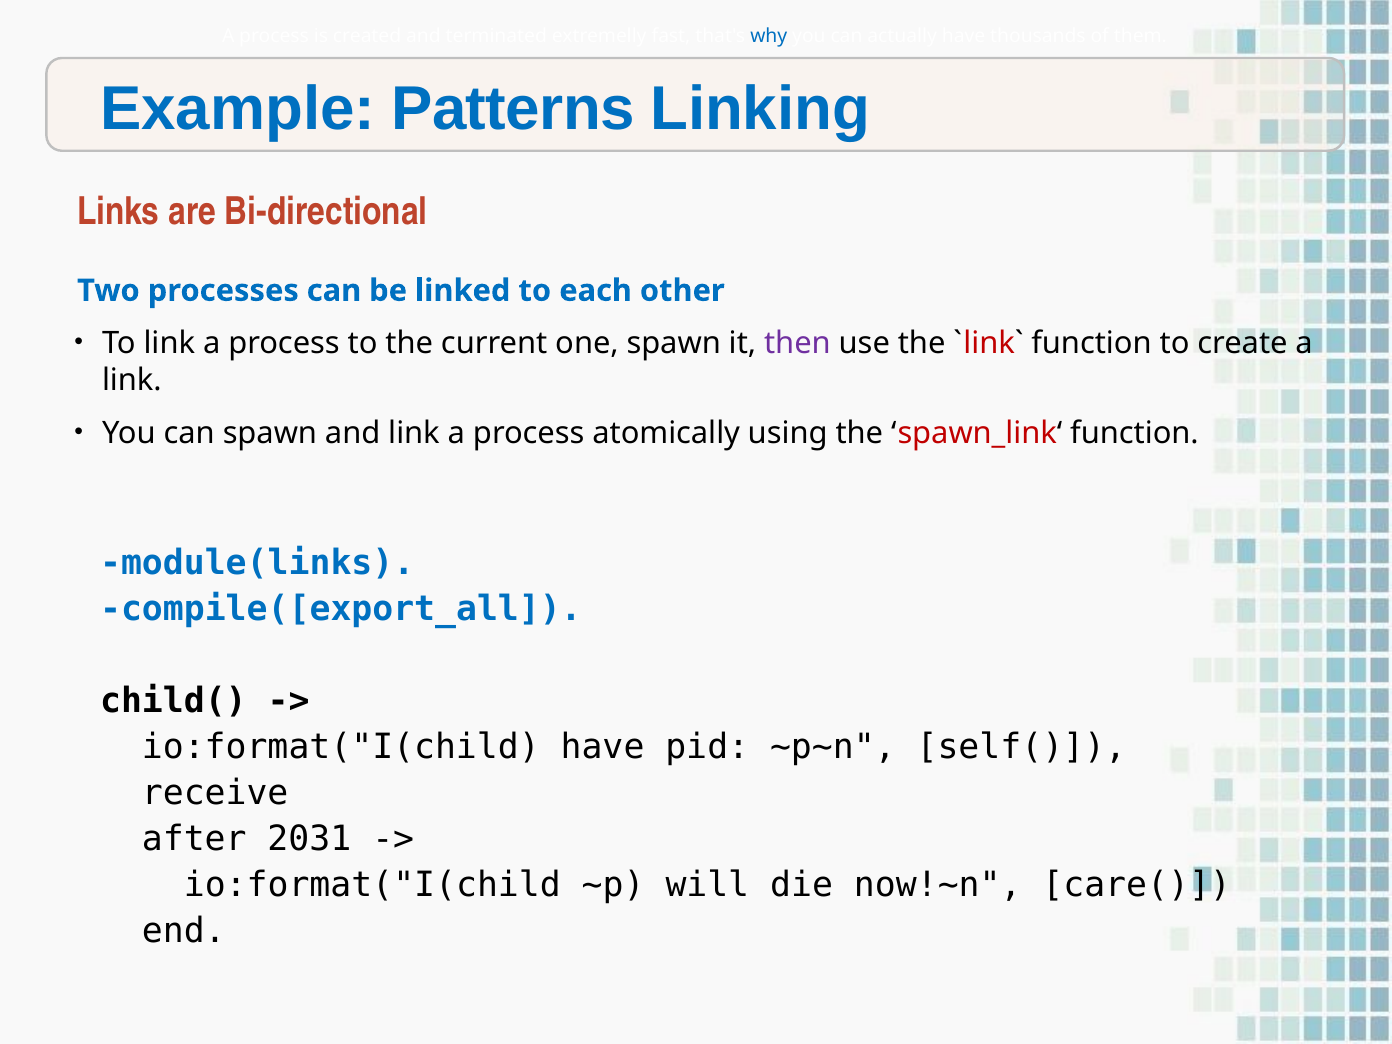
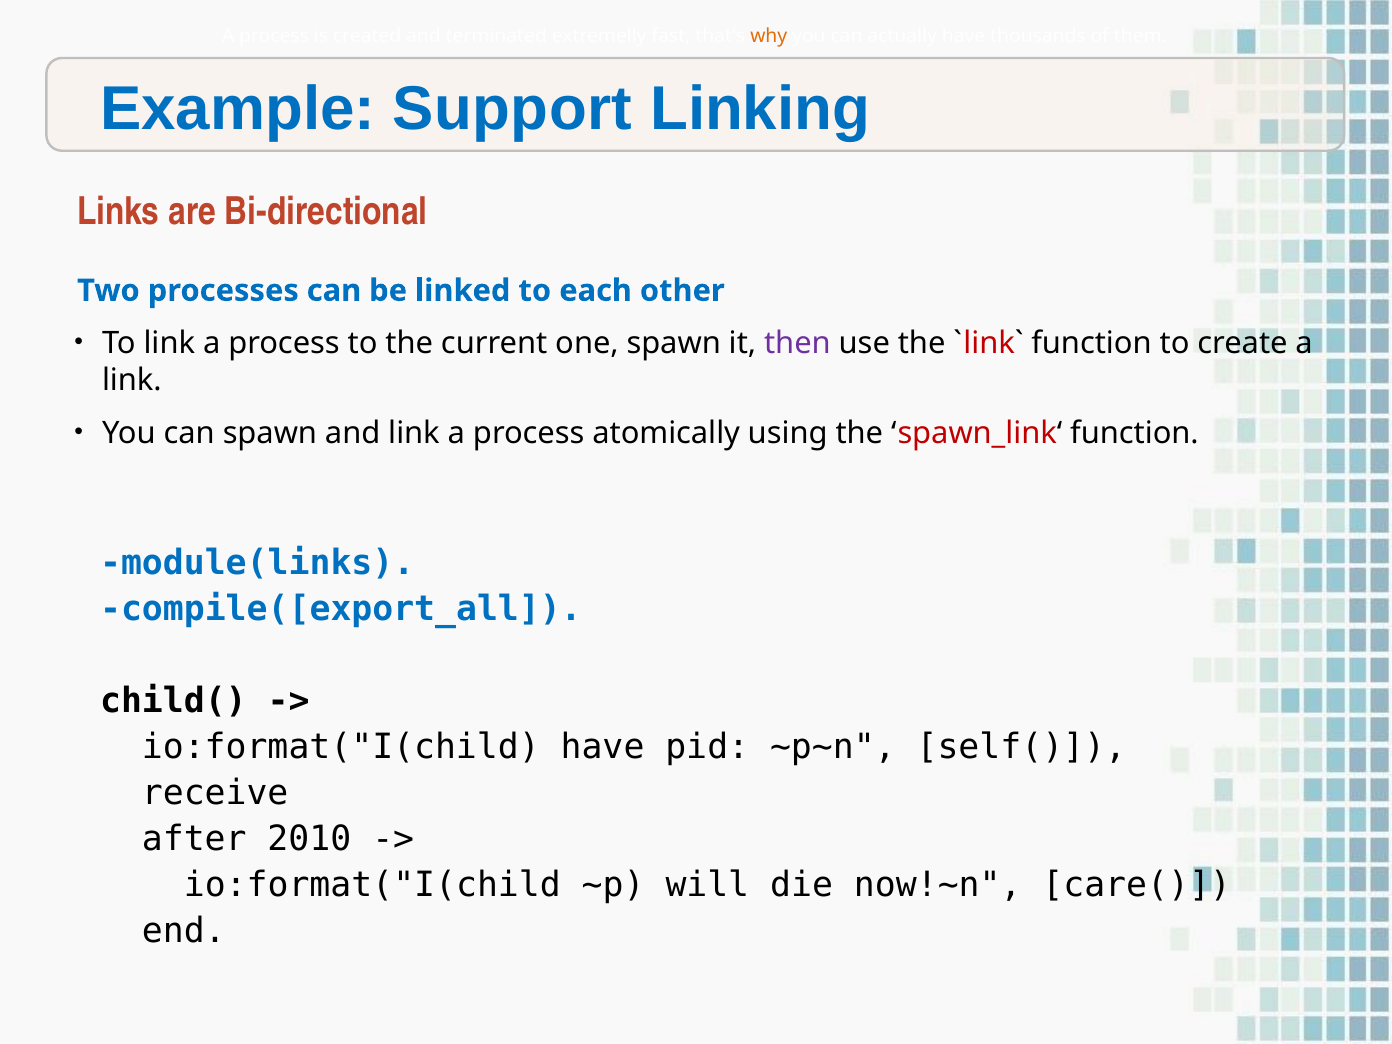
why colour: blue -> orange (769, 36)
Patterns: Patterns -> Support (513, 109)
2031: 2031 -> 2010 (309, 839)
